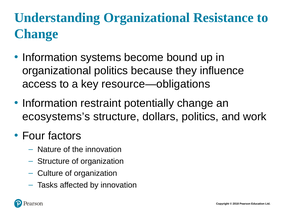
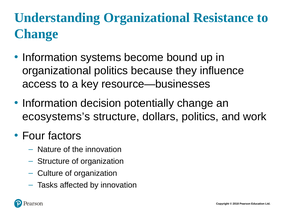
resource—obligations: resource—obligations -> resource—businesses (156, 84)
restraint: restraint -> decision (101, 103)
